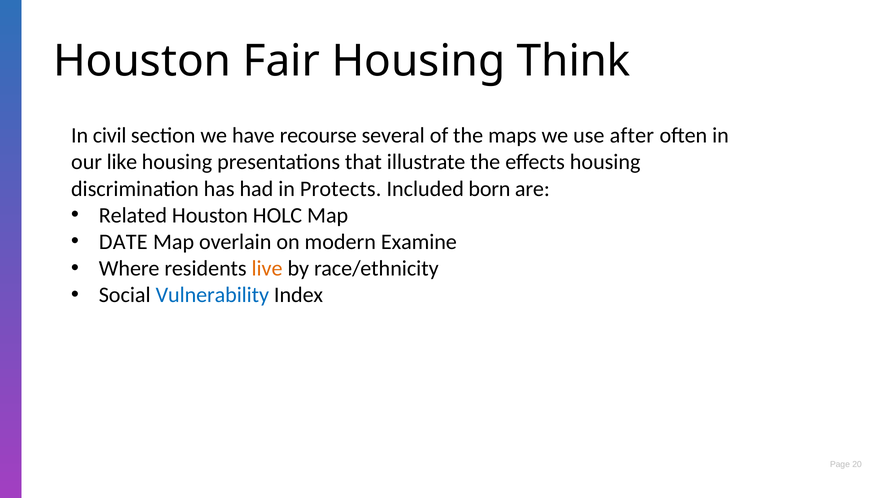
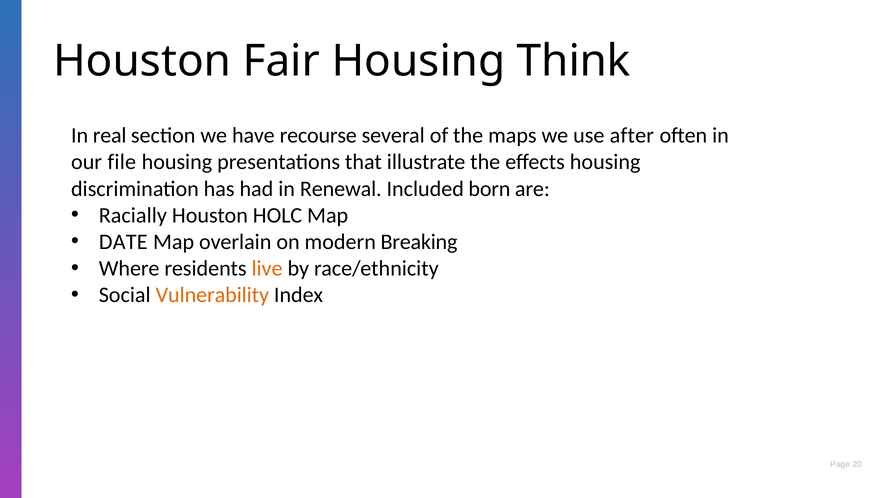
civil: civil -> real (110, 136)
like: like -> file (122, 162)
Protects: Protects -> Renewal (341, 189)
Related: Related -> Racially (133, 215)
Examine: Examine -> Breaking (419, 242)
Vulnerability colour: blue -> orange (212, 295)
